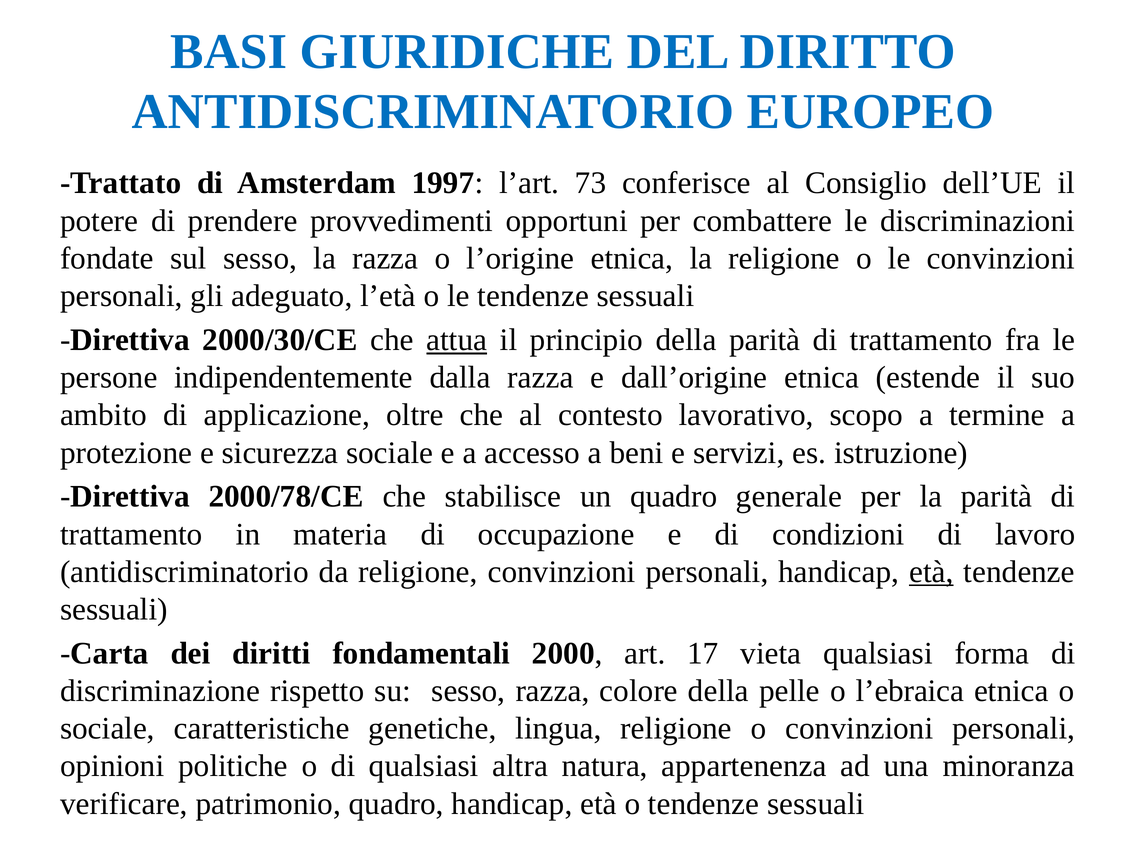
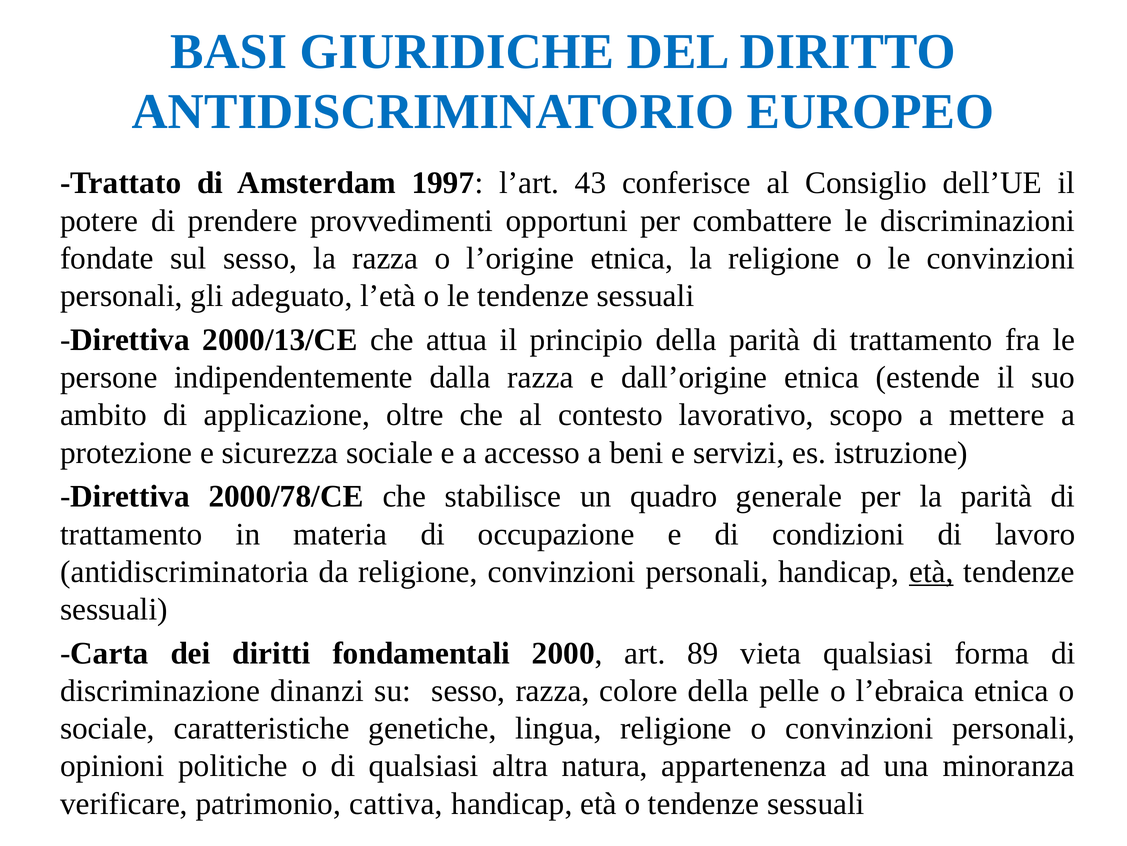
73: 73 -> 43 (591, 183)
2000/30/CE: 2000/30/CE -> 2000/13/CE (280, 340)
attua underline: present -> none (457, 340)
termine: termine -> mettere (997, 415)
antidiscriminatorio: antidiscriminatorio -> antidiscriminatoria (184, 571)
17: 17 -> 89 (703, 653)
rispetto: rispetto -> dinanzi (317, 690)
patrimonio quadro: quadro -> cattiva (396, 803)
